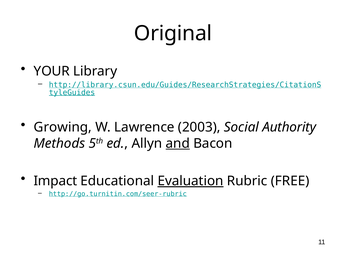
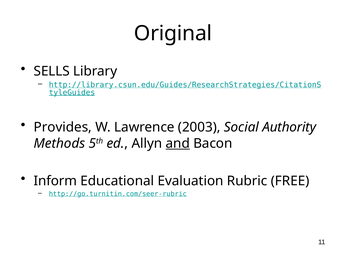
YOUR: YOUR -> SELLS (52, 71)
Growing: Growing -> Provides (63, 127)
Impact: Impact -> Inform (55, 181)
Evaluation underline: present -> none (191, 181)
